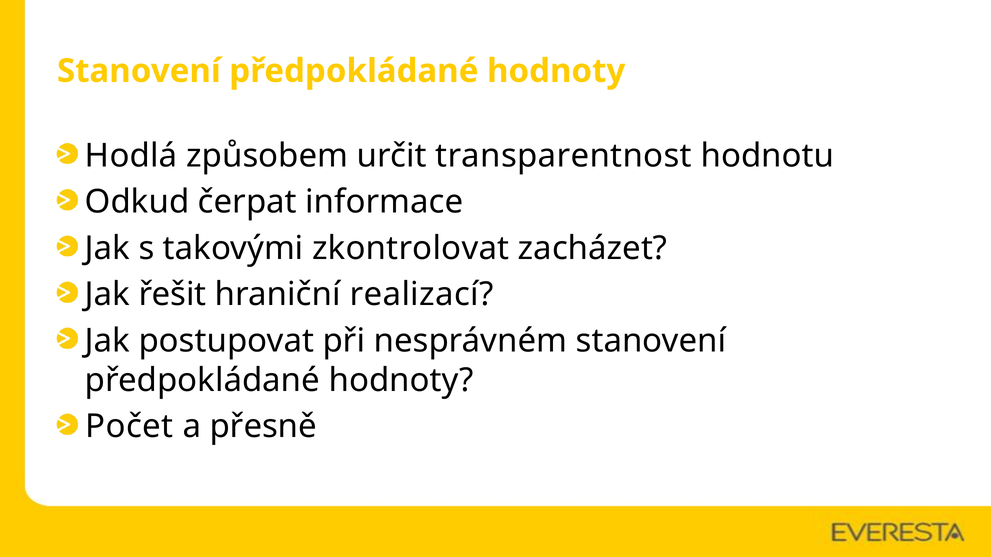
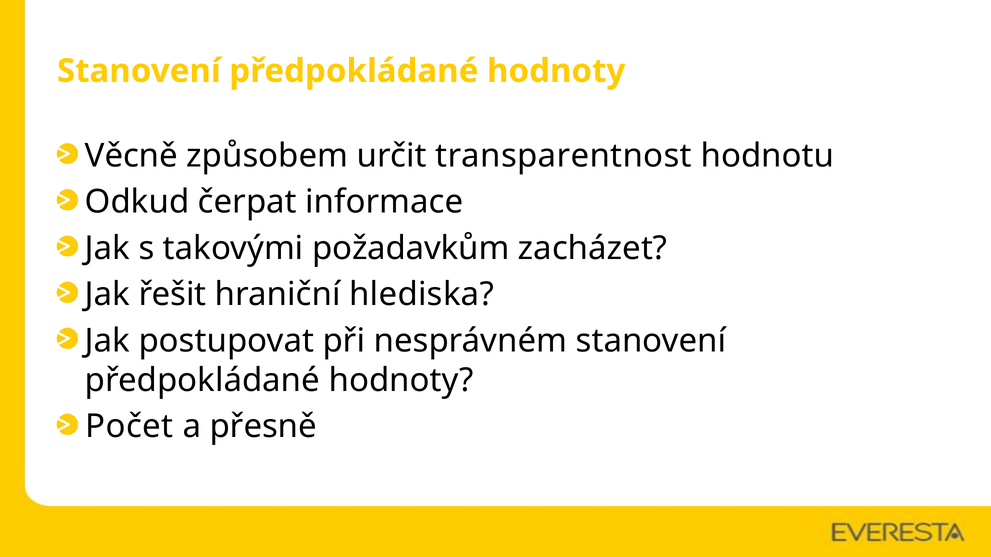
Hodlá: Hodlá -> Věcně (131, 156)
zkontrolovat: zkontrolovat -> požadavkům (411, 248)
realizací: realizací -> hlediska (422, 295)
